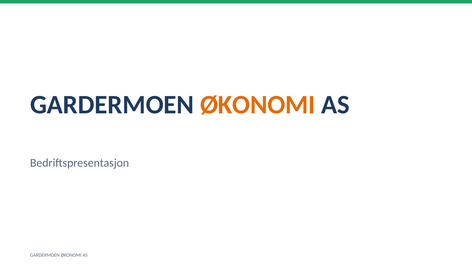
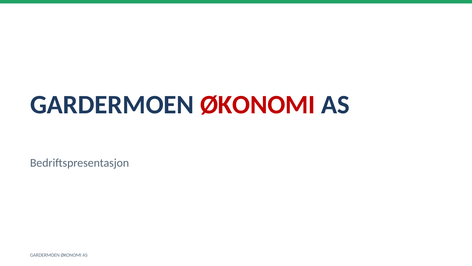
ØKONOMI colour: orange -> red (258, 105)
